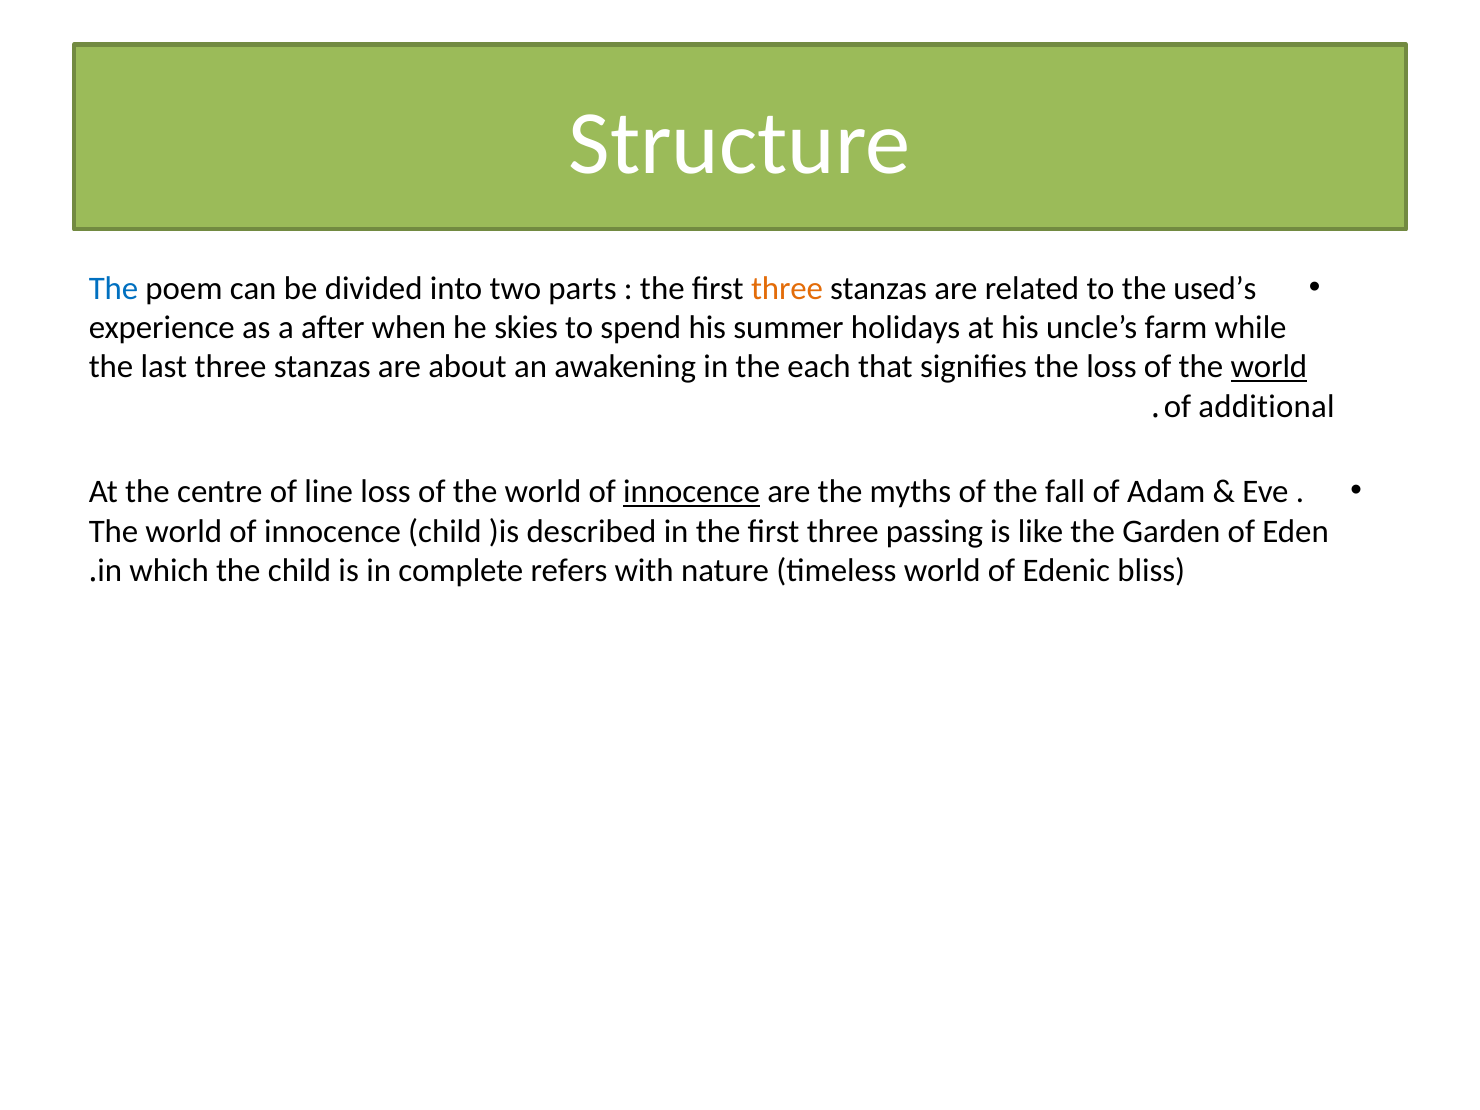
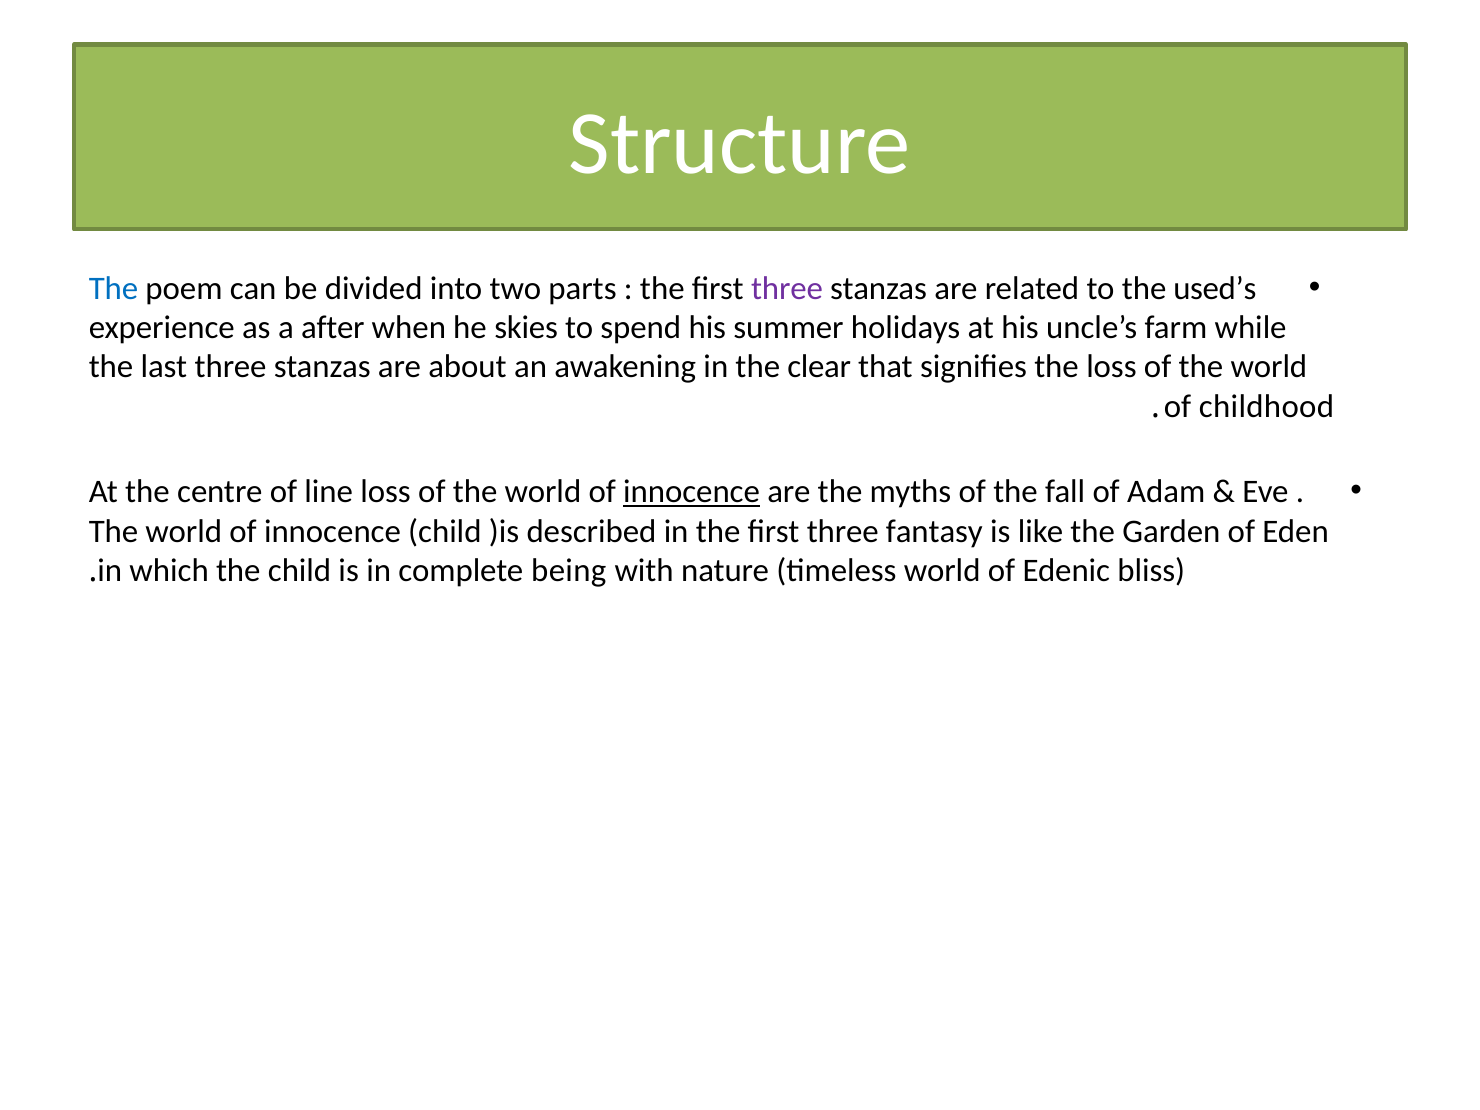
three colour: orange -> purple (787, 288)
each: each -> clear (819, 367)
world underline: present -> none (1269, 367)
additional: additional -> childhood (1266, 407)
passing: passing -> fantasy (934, 531)
refers: refers -> being (569, 571)
